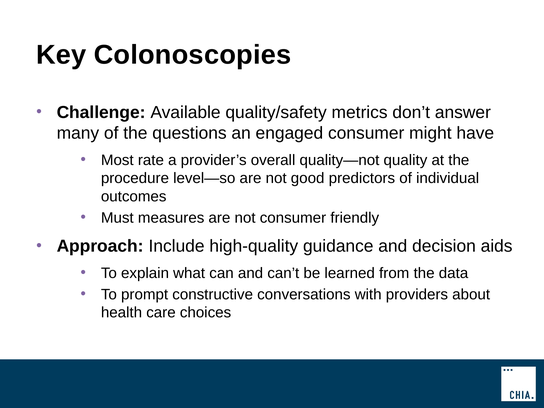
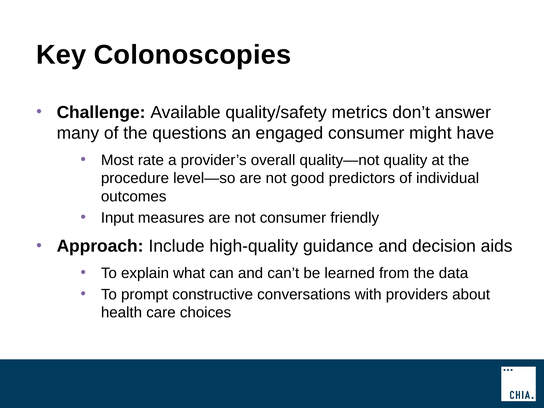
Must: Must -> Input (117, 218)
